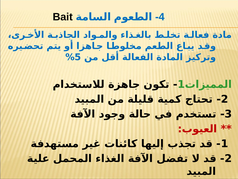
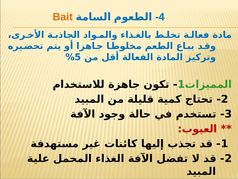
Bait colour: black -> orange (63, 17)
